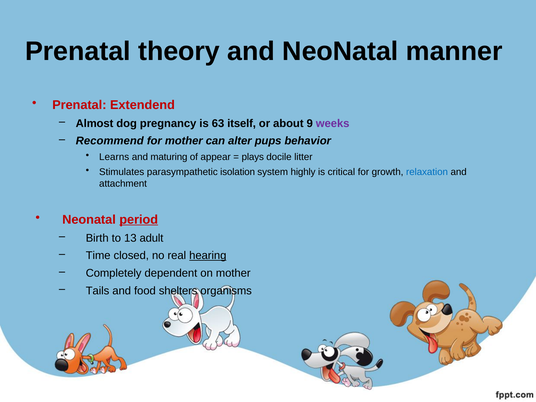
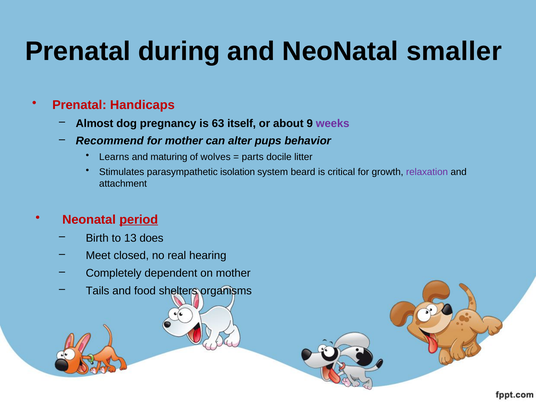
theory: theory -> during (179, 51)
manner: manner -> smaller (454, 51)
Extendend: Extendend -> Handicaps (142, 105)
appear: appear -> wolves (216, 157)
plays: plays -> parts (253, 157)
highly: highly -> beard (303, 172)
relaxation colour: blue -> purple (427, 172)
adult: adult -> does (151, 238)
Time: Time -> Meet (98, 256)
hearing underline: present -> none (208, 256)
